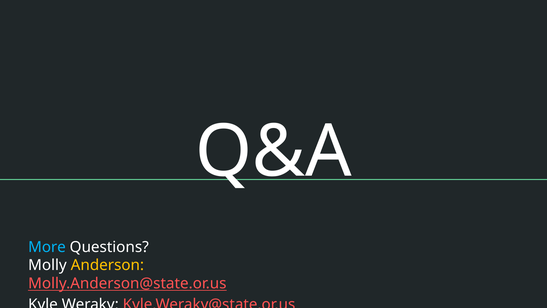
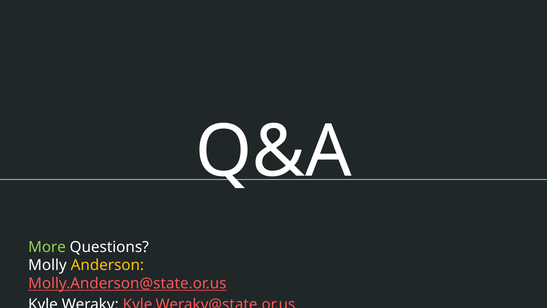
More colour: light blue -> light green (47, 247)
